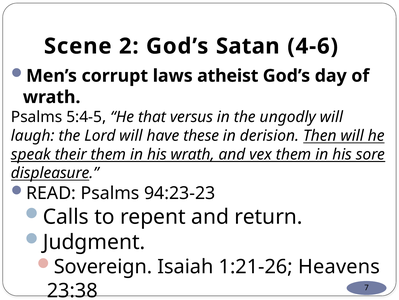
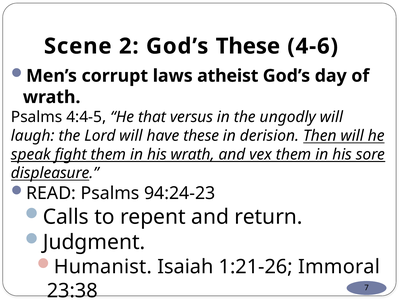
God’s Satan: Satan -> These (248, 46)
5:4-5: 5:4-5 -> 4:4-5 (86, 117)
their: their -> fight (71, 154)
94:23-23: 94:23-23 -> 94:24-23 (180, 193)
Sovereign: Sovereign -> Humanist (103, 266)
Heavens: Heavens -> Immoral (339, 266)
